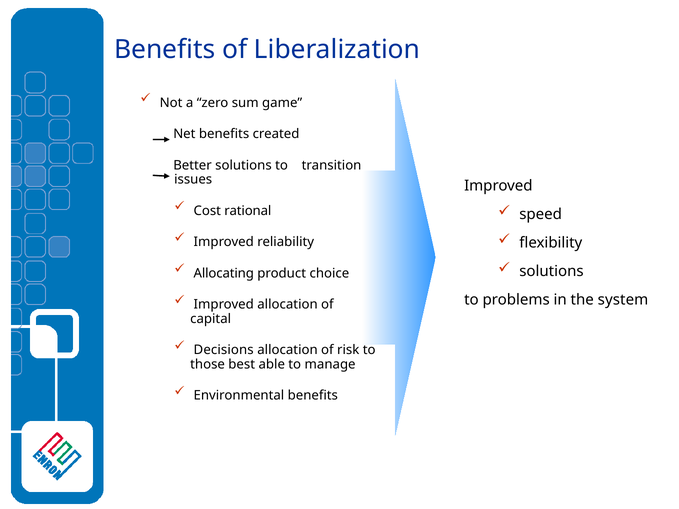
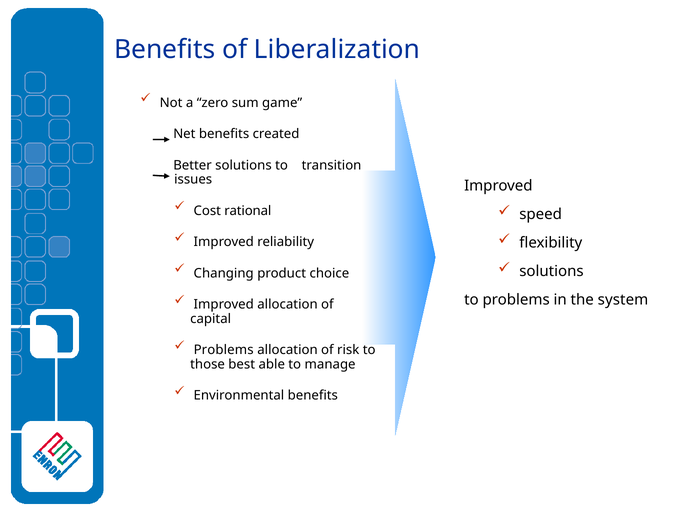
Allocating: Allocating -> Changing (224, 273)
Decisions: Decisions -> Problems (224, 350)
